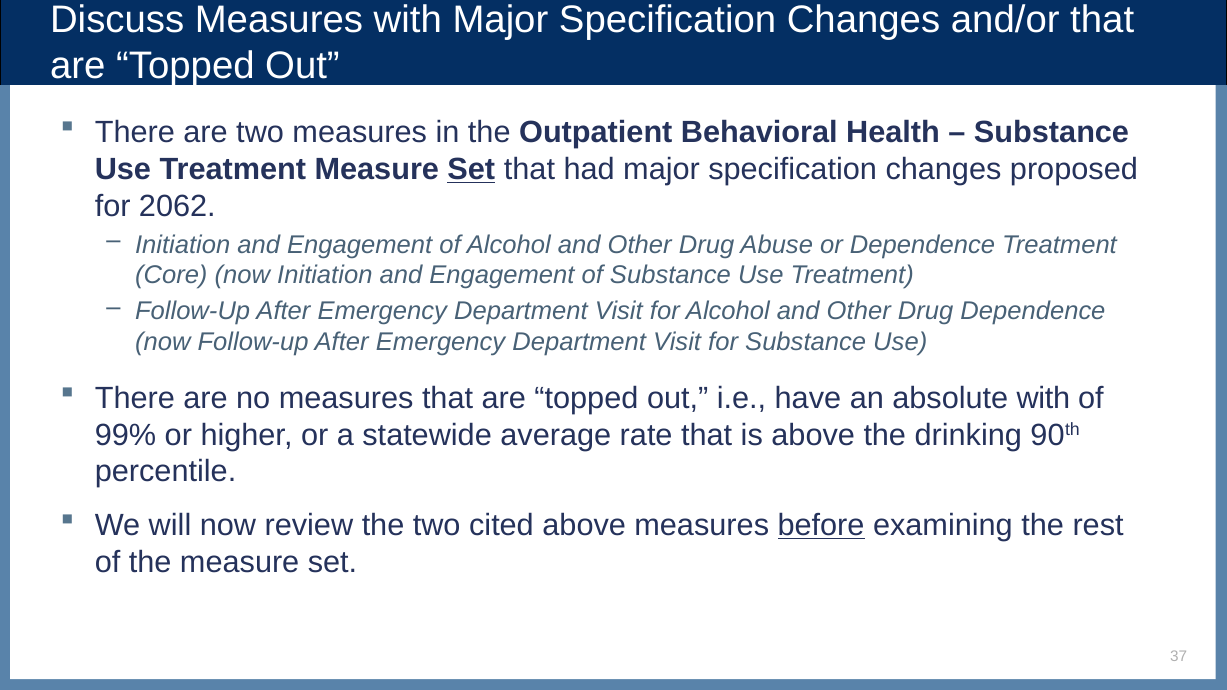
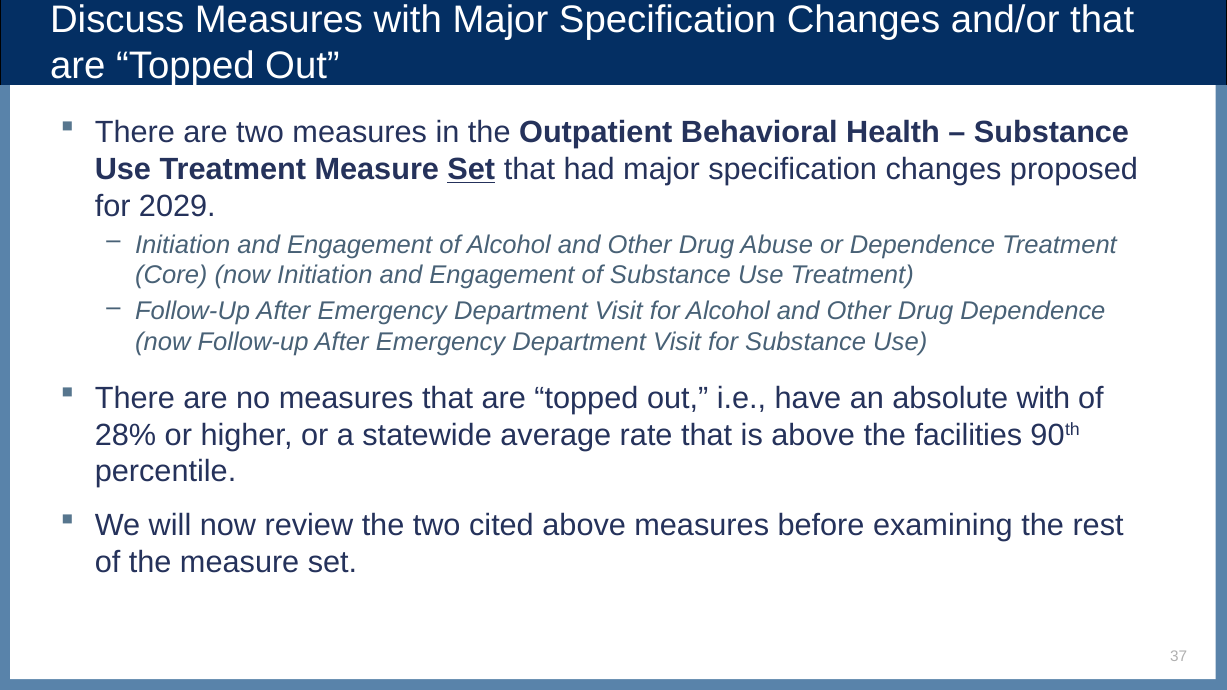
2062: 2062 -> 2029 (177, 206)
99%: 99% -> 28% (126, 435)
drinking: drinking -> facilities (968, 435)
before underline: present -> none (821, 525)
